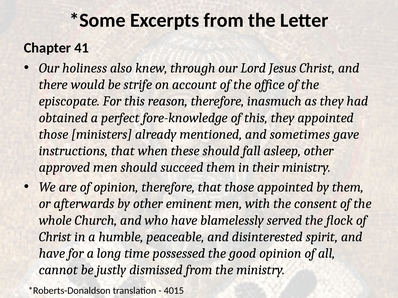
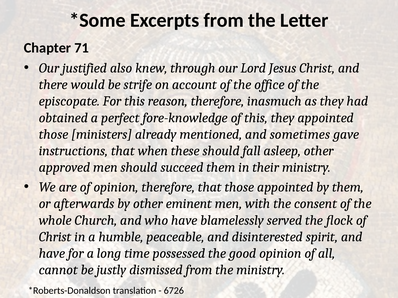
41: 41 -> 71 (82, 48)
holiness: holiness -> justified (85, 68)
4015: 4015 -> 6726 (174, 291)
